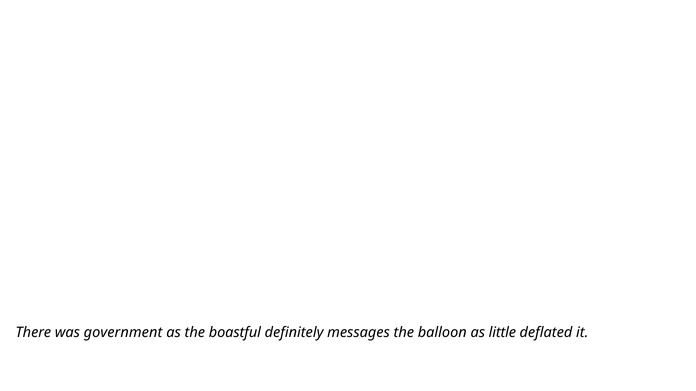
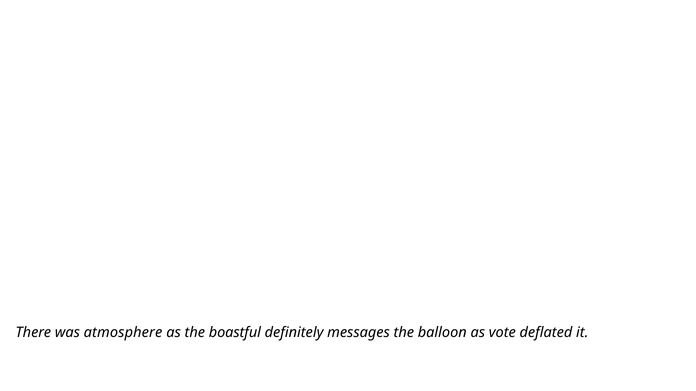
government: government -> atmosphere (123, 333)
little: little -> vote (502, 333)
